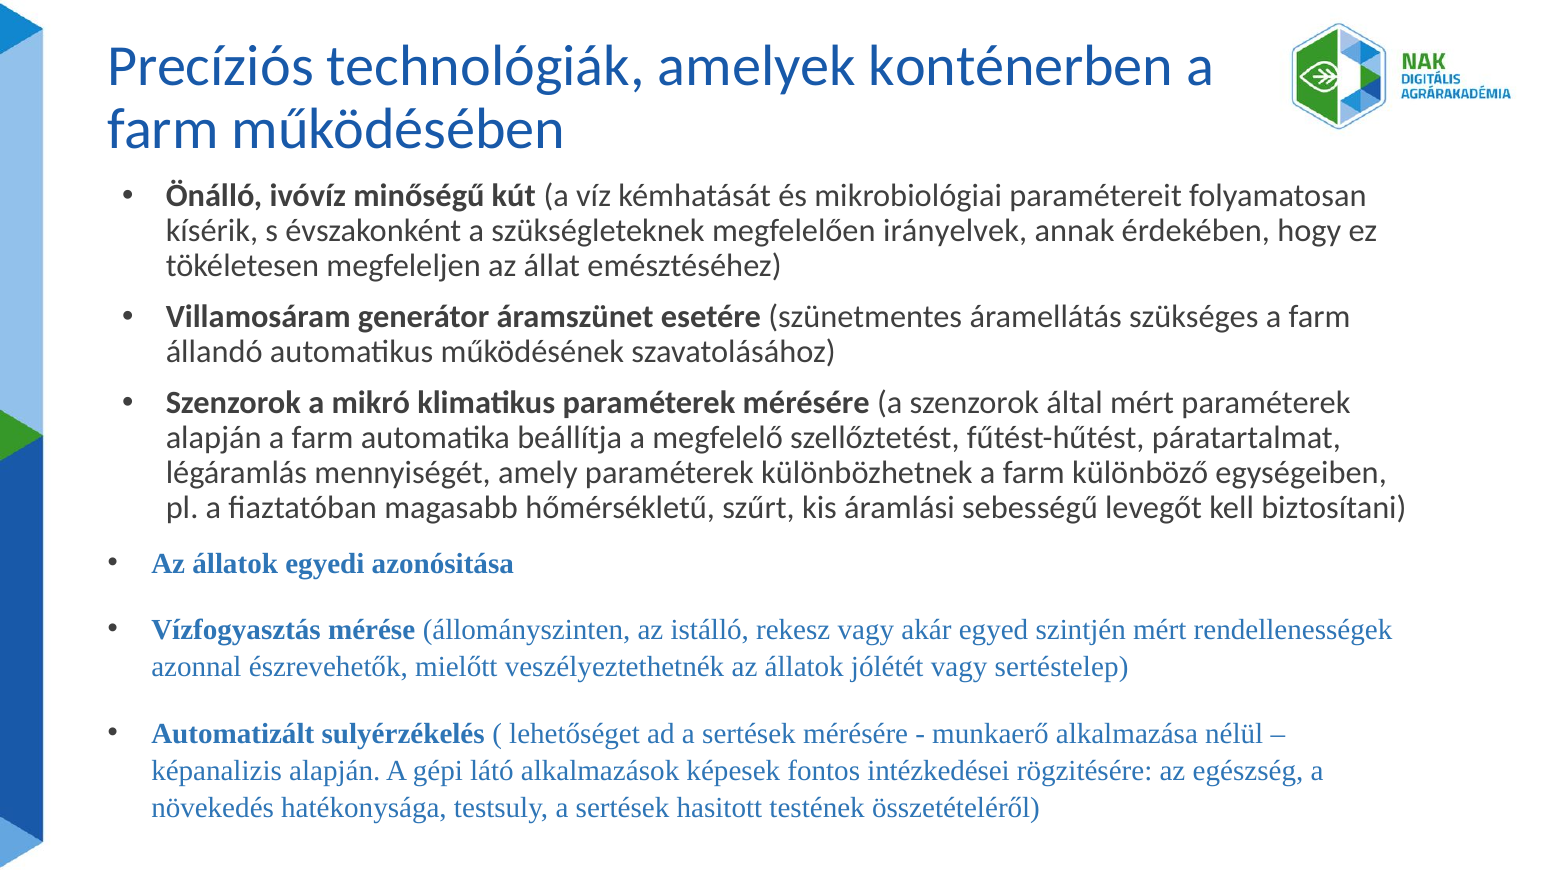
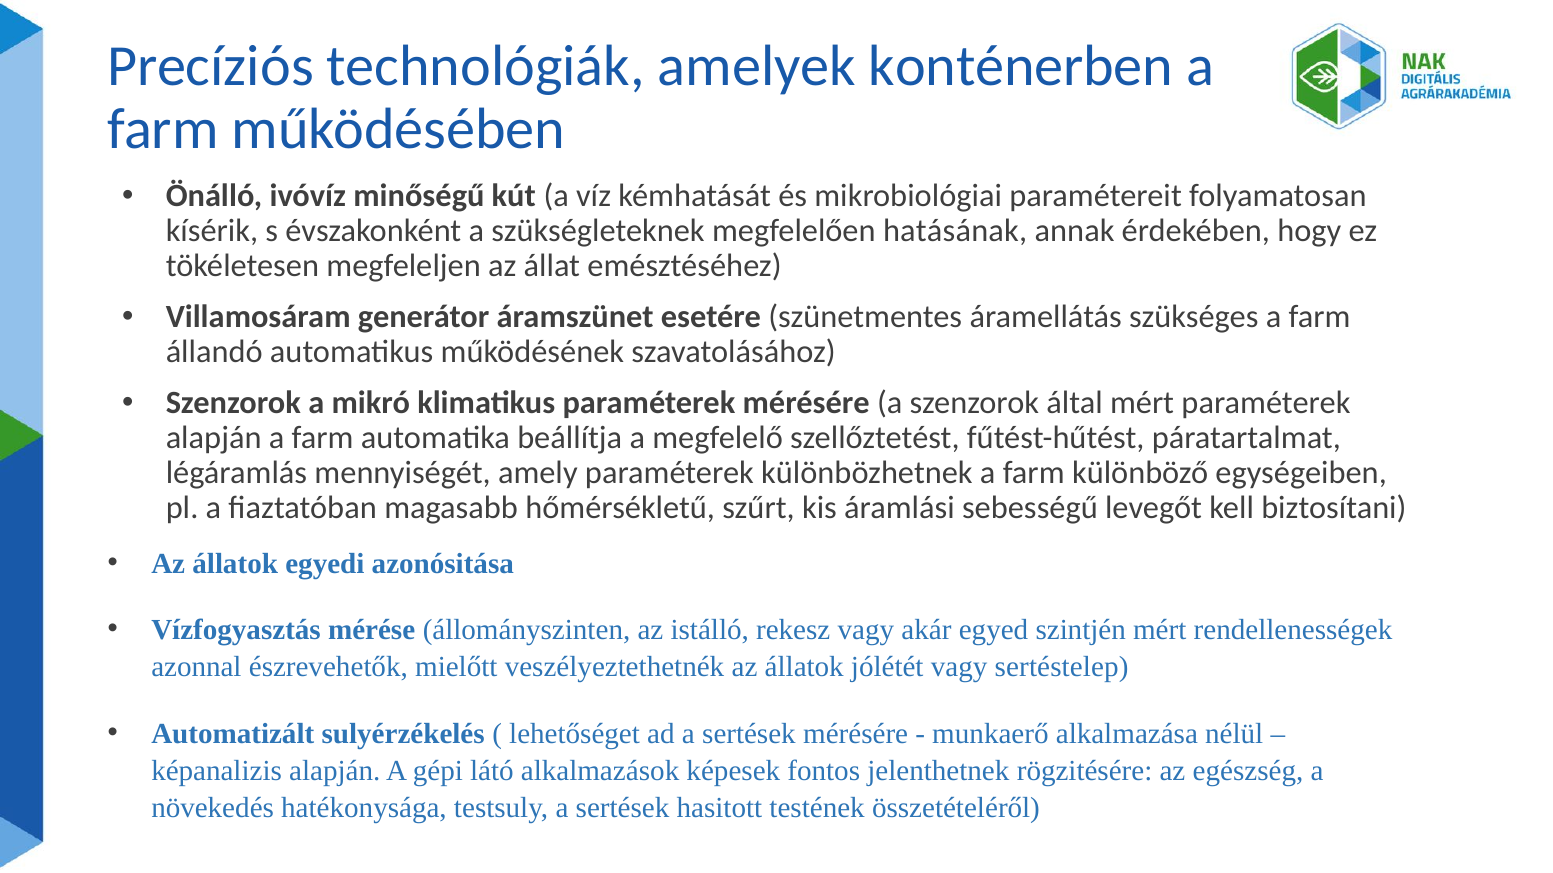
irányelvek: irányelvek -> hatásának (955, 231)
intézkedései: intézkedései -> jelenthetnek (938, 772)
